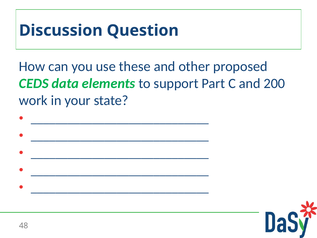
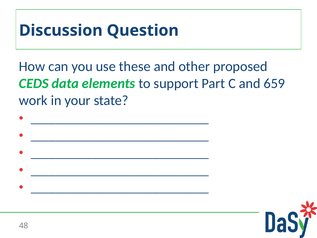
200: 200 -> 659 (274, 83)
